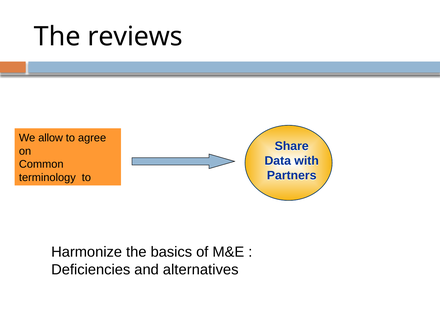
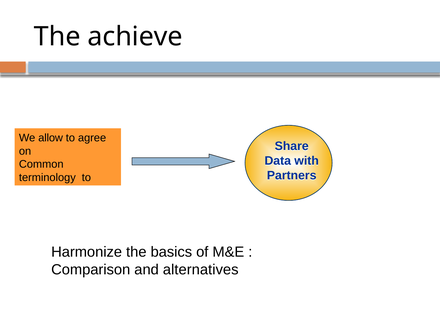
reviews: reviews -> achieve (135, 37)
Deficiencies: Deficiencies -> Comparison (91, 270)
